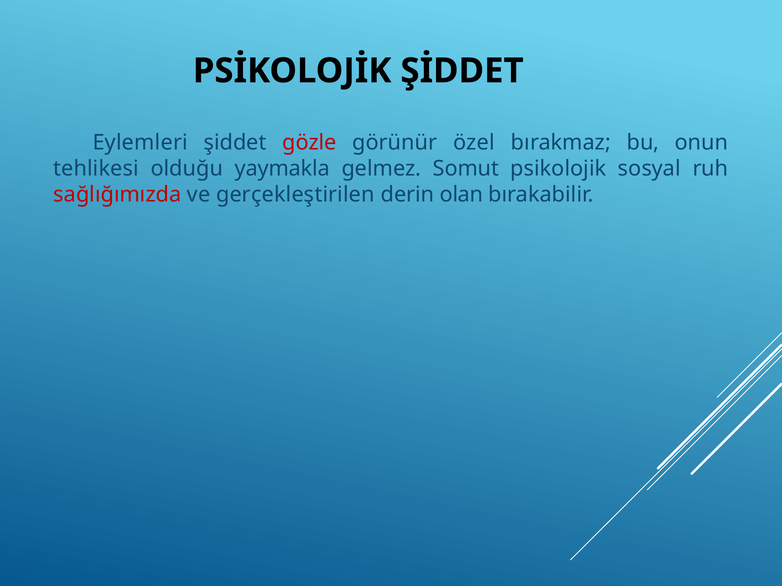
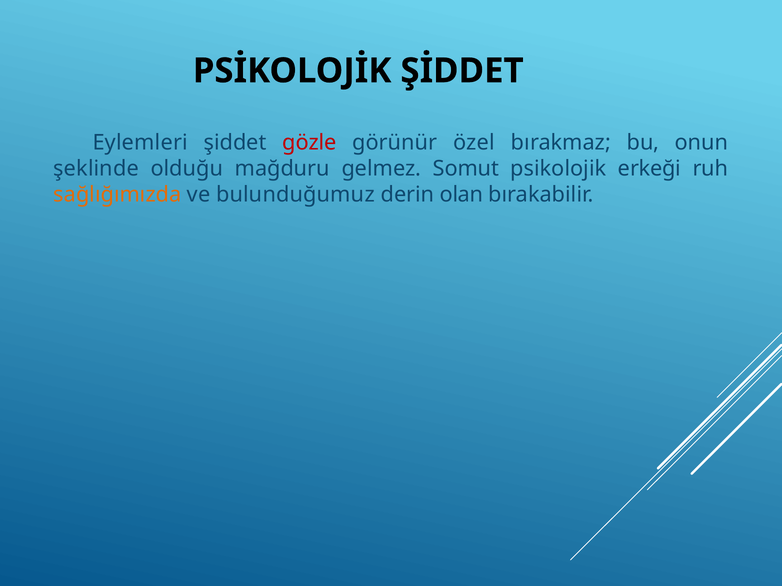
tehlikesi: tehlikesi -> şeklinde (96, 169)
yaymakla: yaymakla -> mağduru (282, 169)
sosyal: sosyal -> erkeği (649, 169)
sağlığımızda colour: red -> orange (117, 195)
gerçekleştirilen: gerçekleştirilen -> bulunduğumuz (295, 195)
